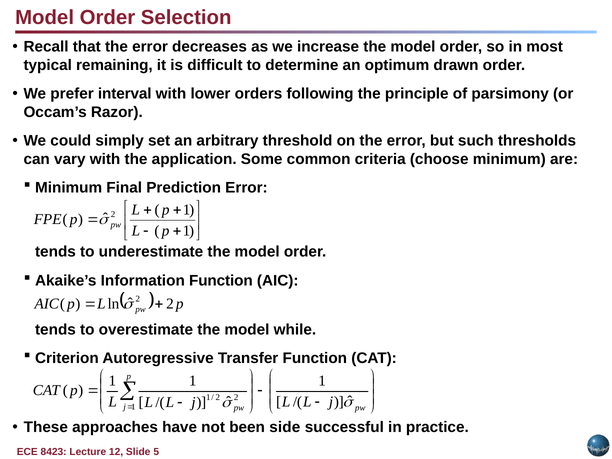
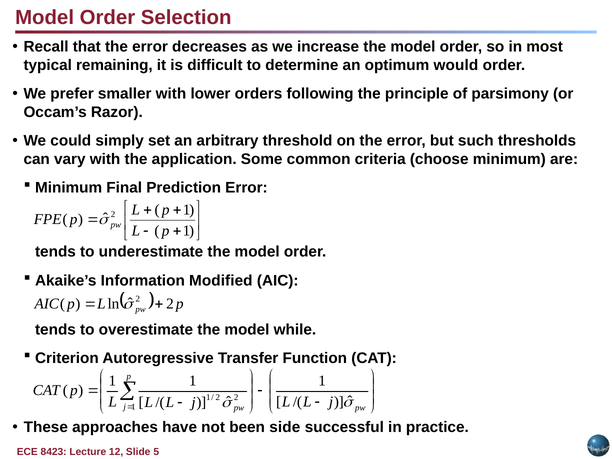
drawn: drawn -> would (456, 65)
interval: interval -> smaller (125, 94)
Information Function: Function -> Modified (221, 280)
